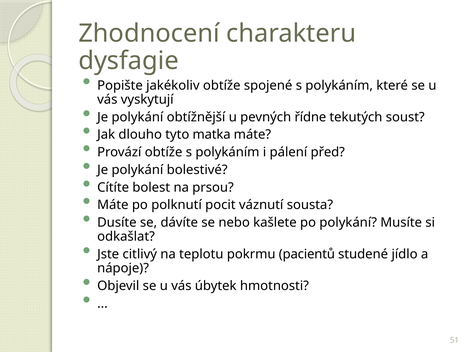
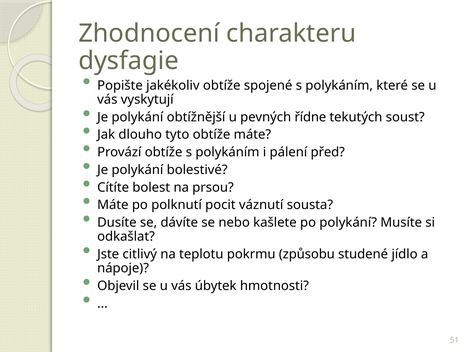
tyto matka: matka -> obtíže (212, 135)
pacientů: pacientů -> způsobu (307, 255)
